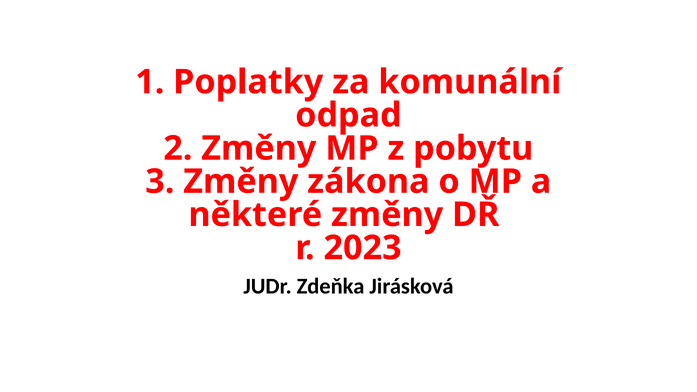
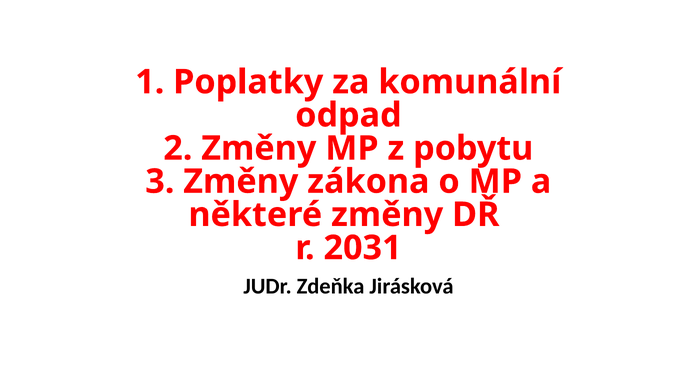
2023: 2023 -> 2031 (363, 248)
